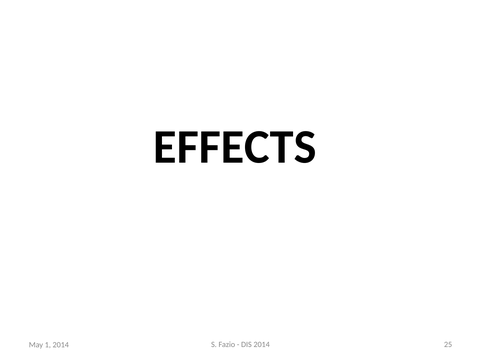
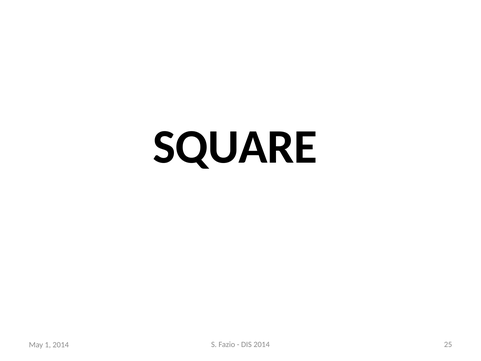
EFFECTS: EFFECTS -> SQUARE (235, 147)
